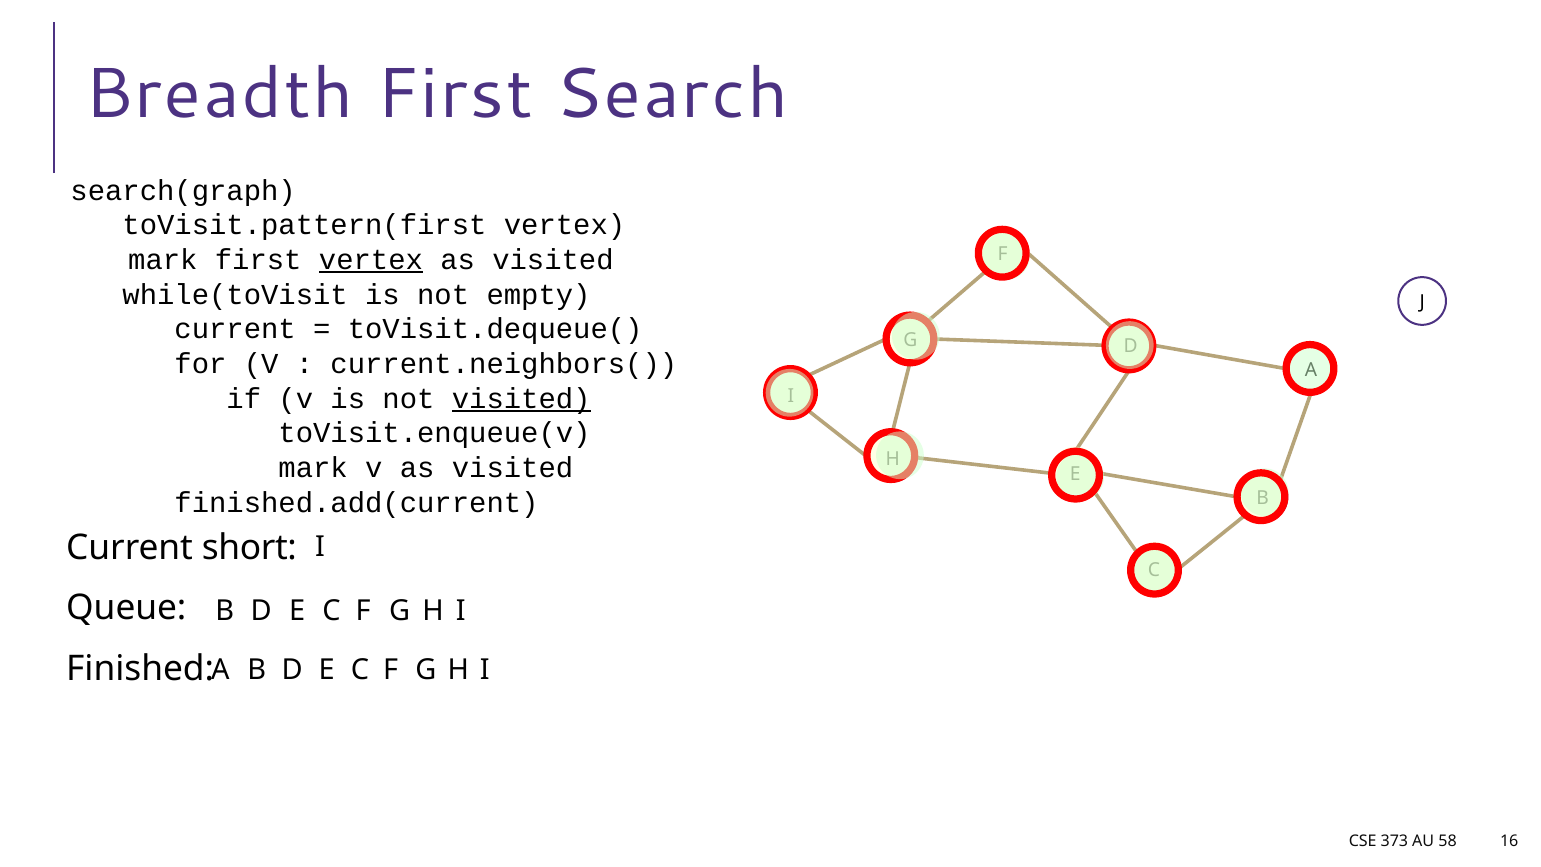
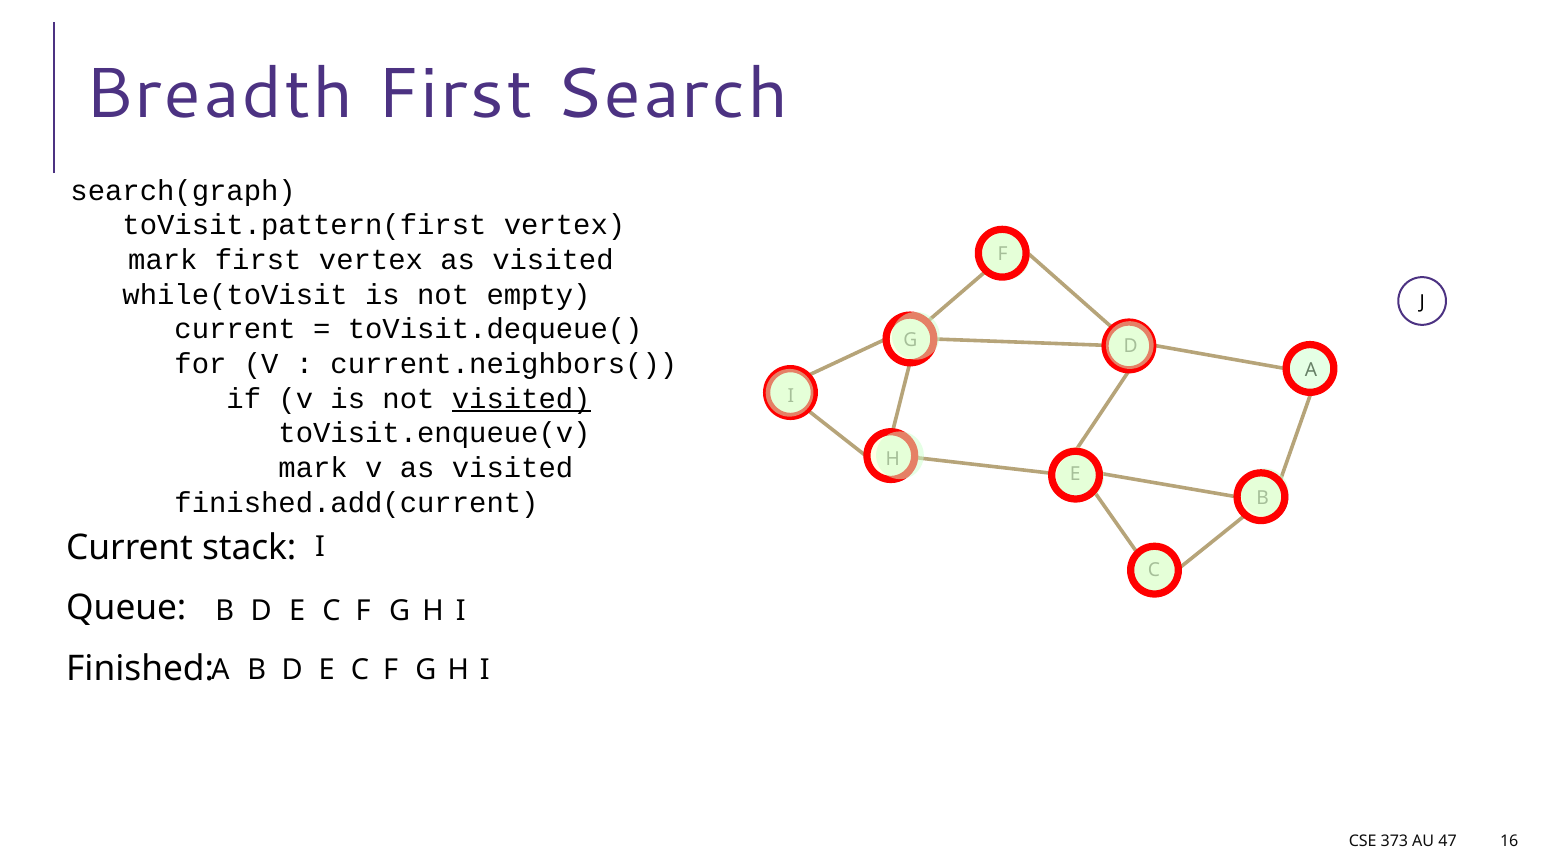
vertex underline: present -> none (371, 260)
short: short -> stack (249, 547)
58: 58 -> 47 (1448, 841)
